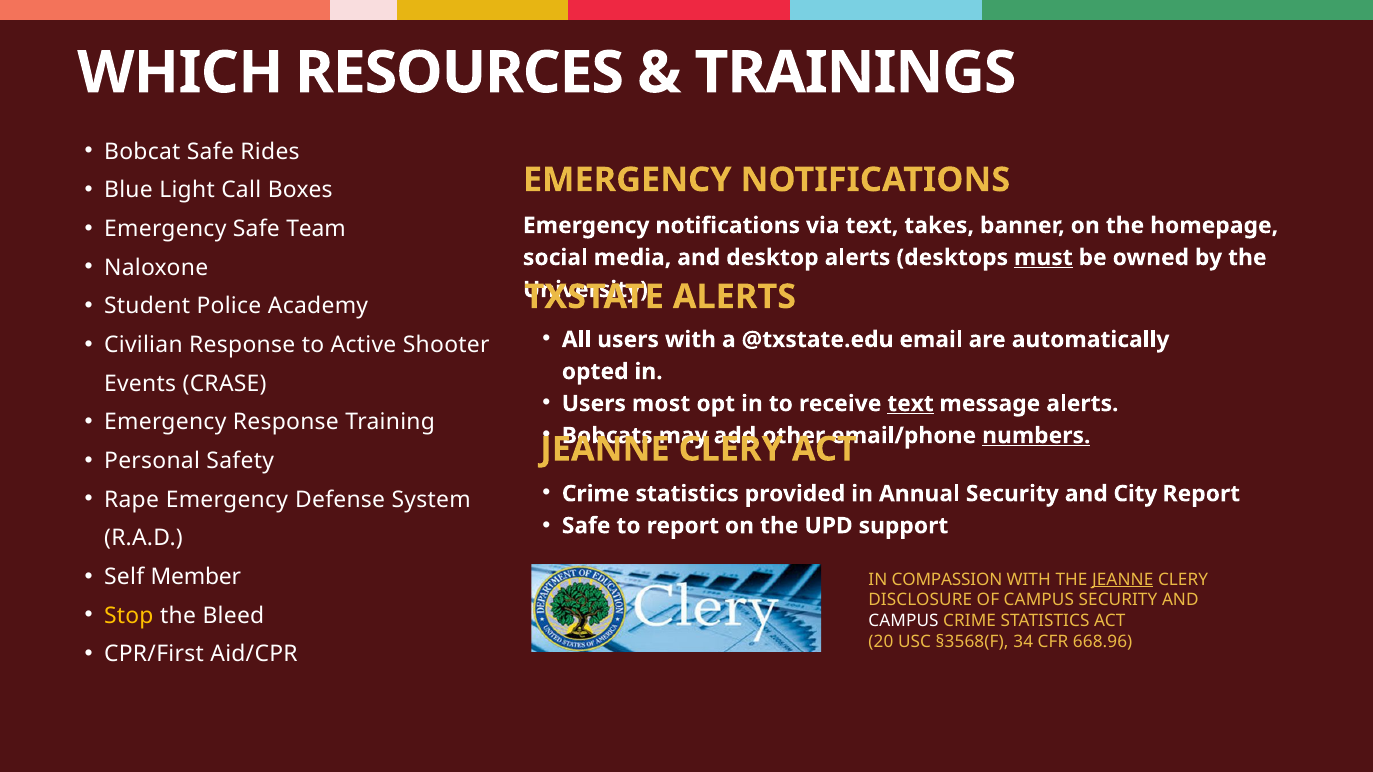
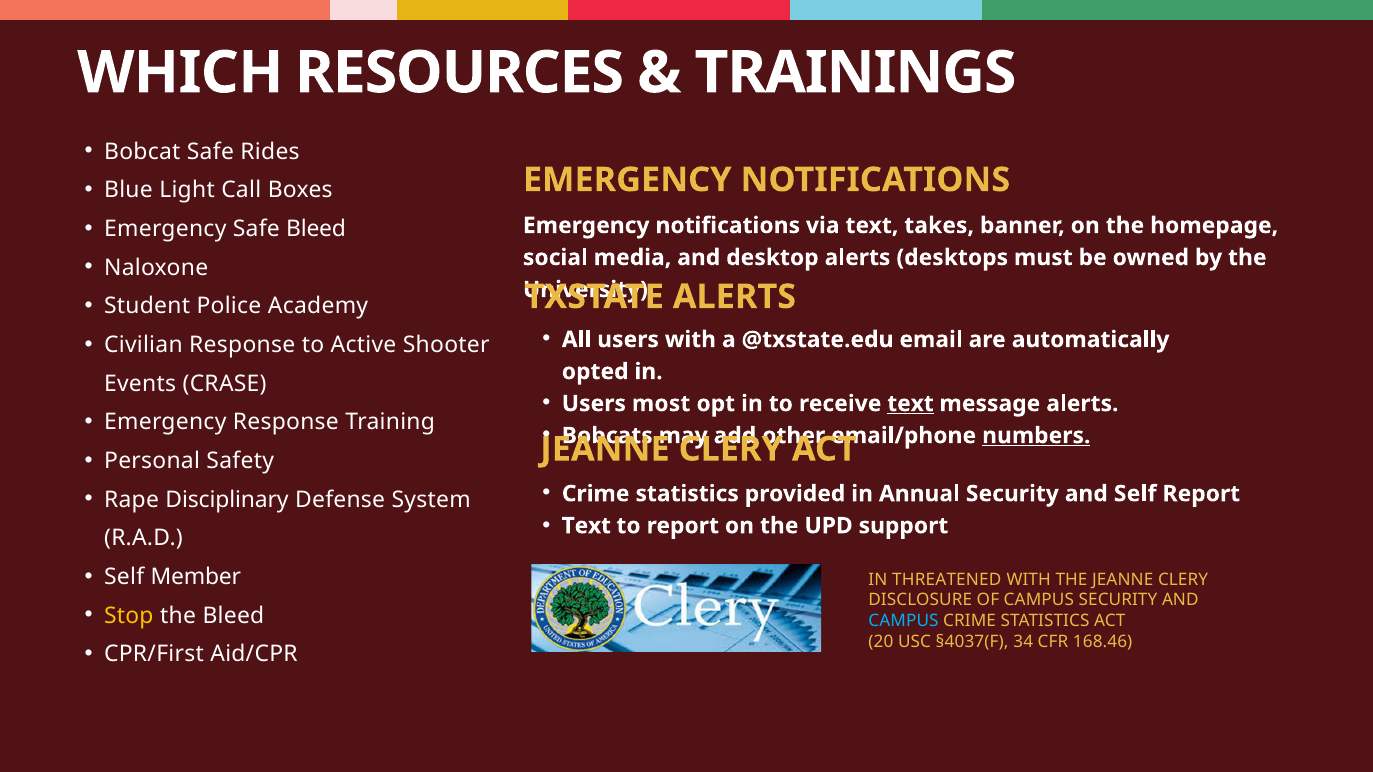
Safe Team: Team -> Bleed (316, 229)
must underline: present -> none (1043, 258)
and City: City -> Self (1135, 494)
Rape Emergency: Emergency -> Disciplinary (227, 500)
Safe: Safe -> Text (586, 526)
COMPASSION: COMPASSION -> THREATENED (947, 580)
JEANNE underline: present -> none (1123, 580)
CAMPUS colour: white -> light blue (904, 622)
§3568(F: §3568(F -> §4037(F (972, 642)
668.96: 668.96 -> 168.46 (1103, 642)
